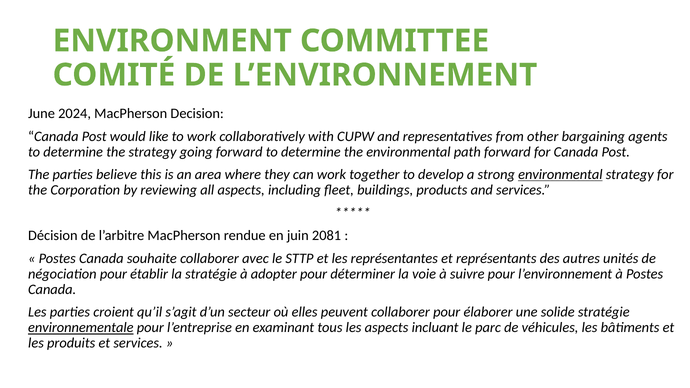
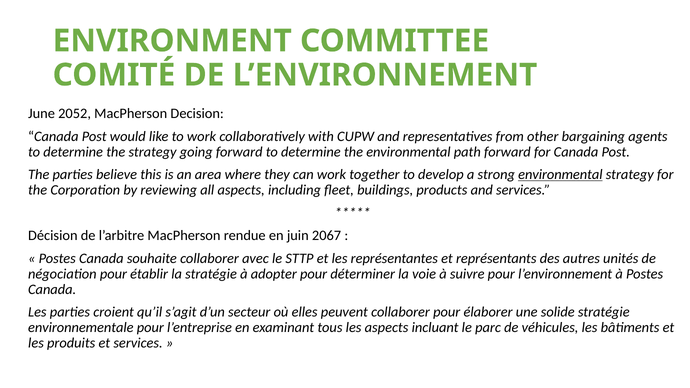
2024: 2024 -> 2052 (75, 114)
2081: 2081 -> 2067 (327, 236)
environnementale underline: present -> none (81, 328)
